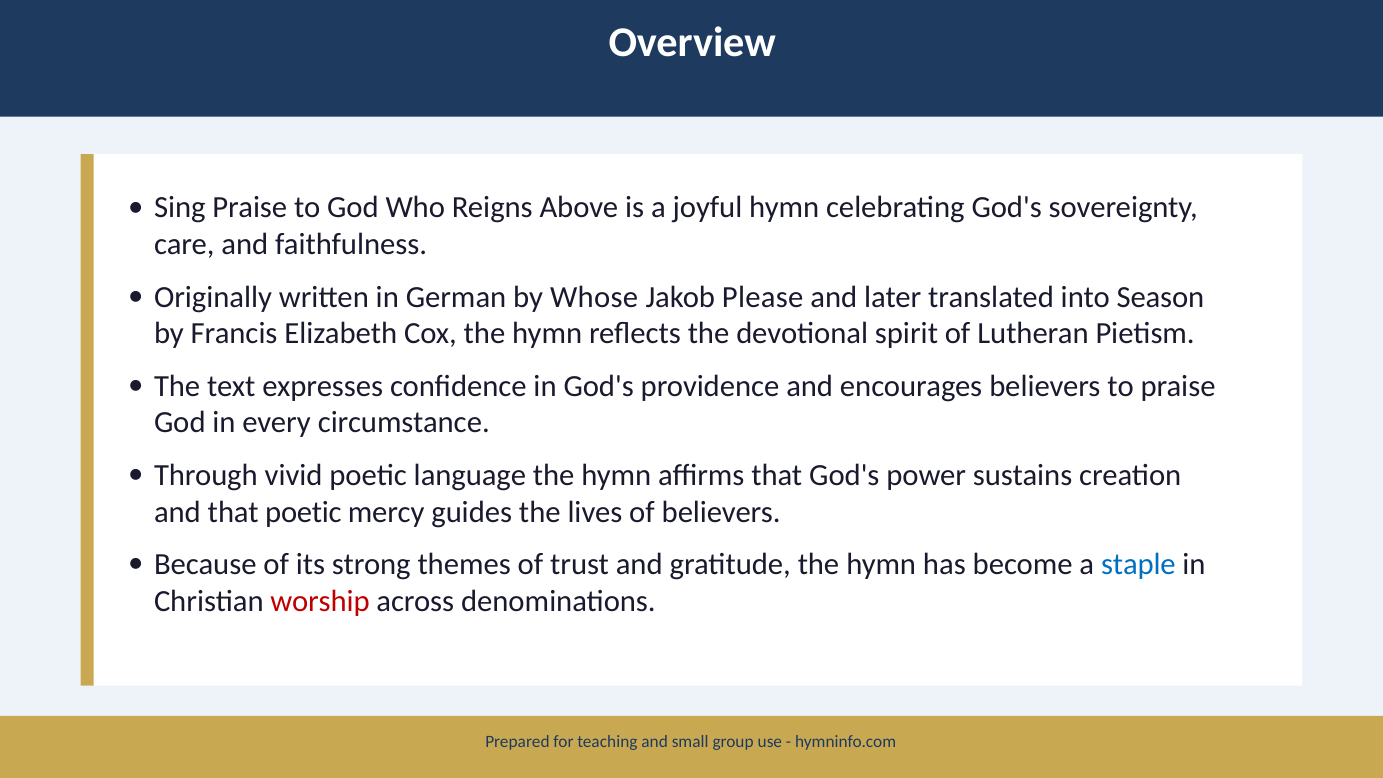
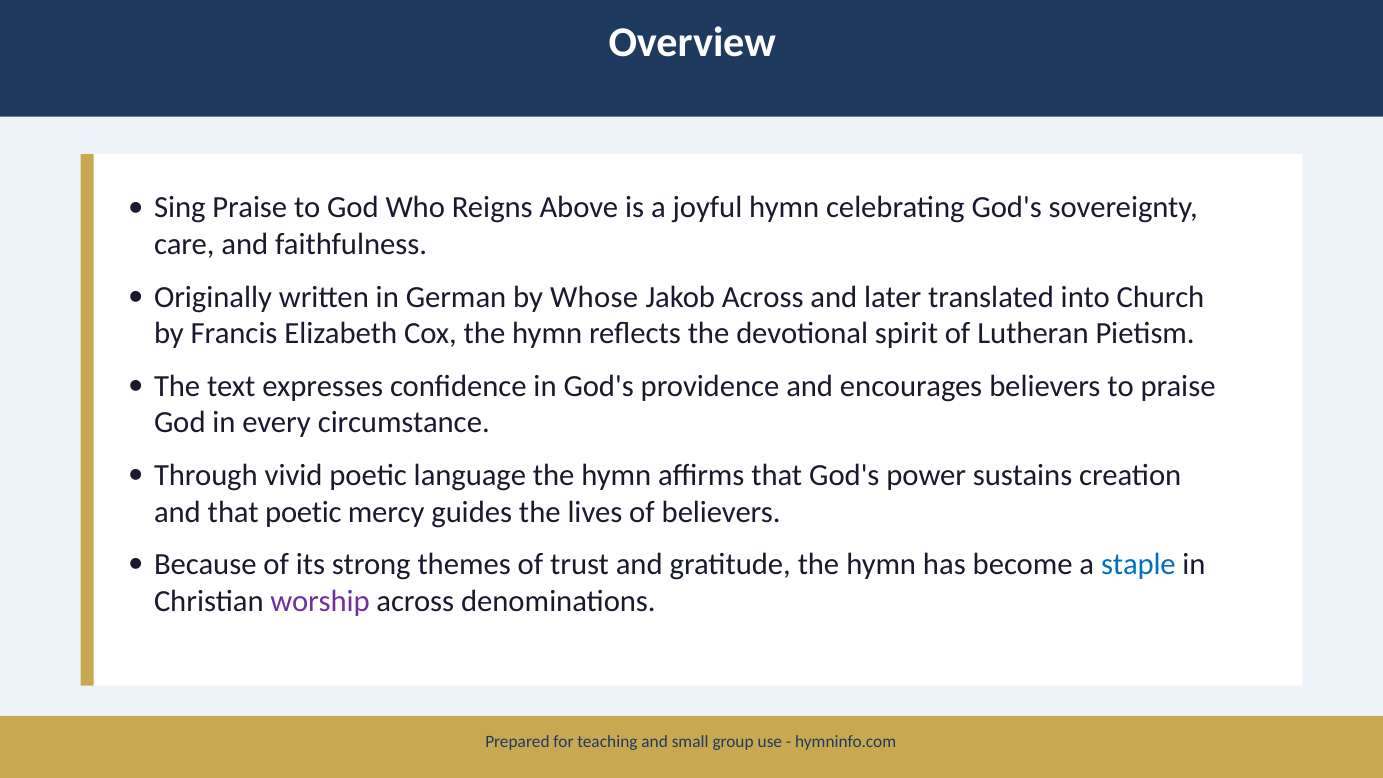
Jakob Please: Please -> Across (763, 297)
Season: Season -> Church (1160, 297)
worship colour: red -> purple (320, 601)
